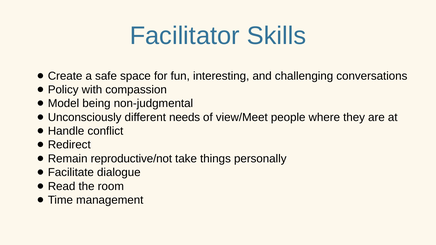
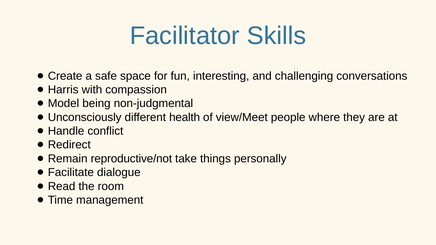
Policy: Policy -> Harris (63, 90)
needs: needs -> health (185, 117)
